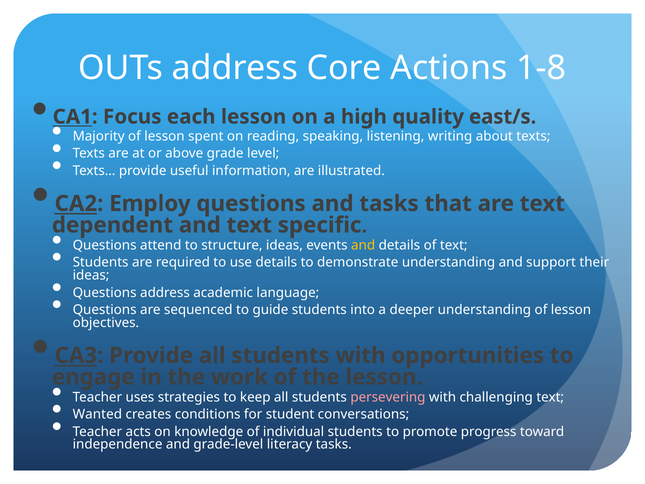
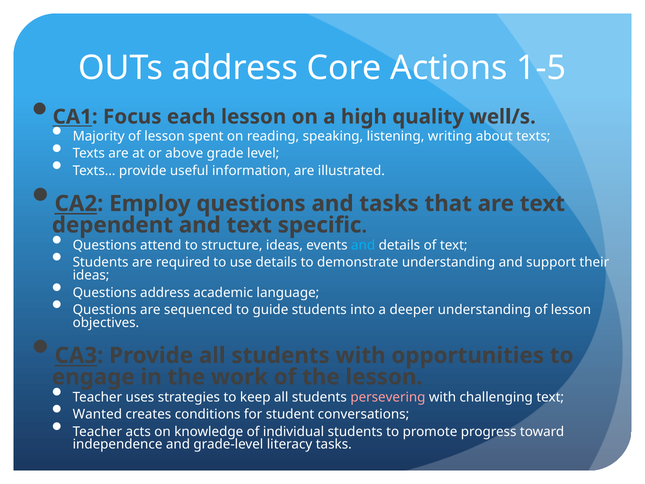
1-8: 1-8 -> 1-5 (541, 68)
east/s: east/s -> well/s (503, 117)
and colour: yellow -> light blue (363, 245)
